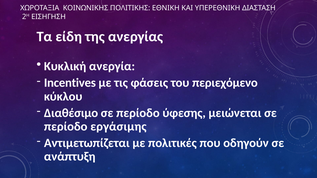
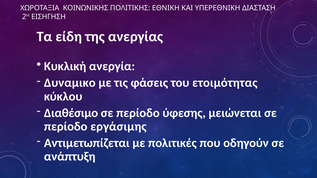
Incentives: Incentives -> Δυναμικο (70, 83)
περιεχόμενο: περιεχόμενο -> ετοιμότητας (225, 83)
